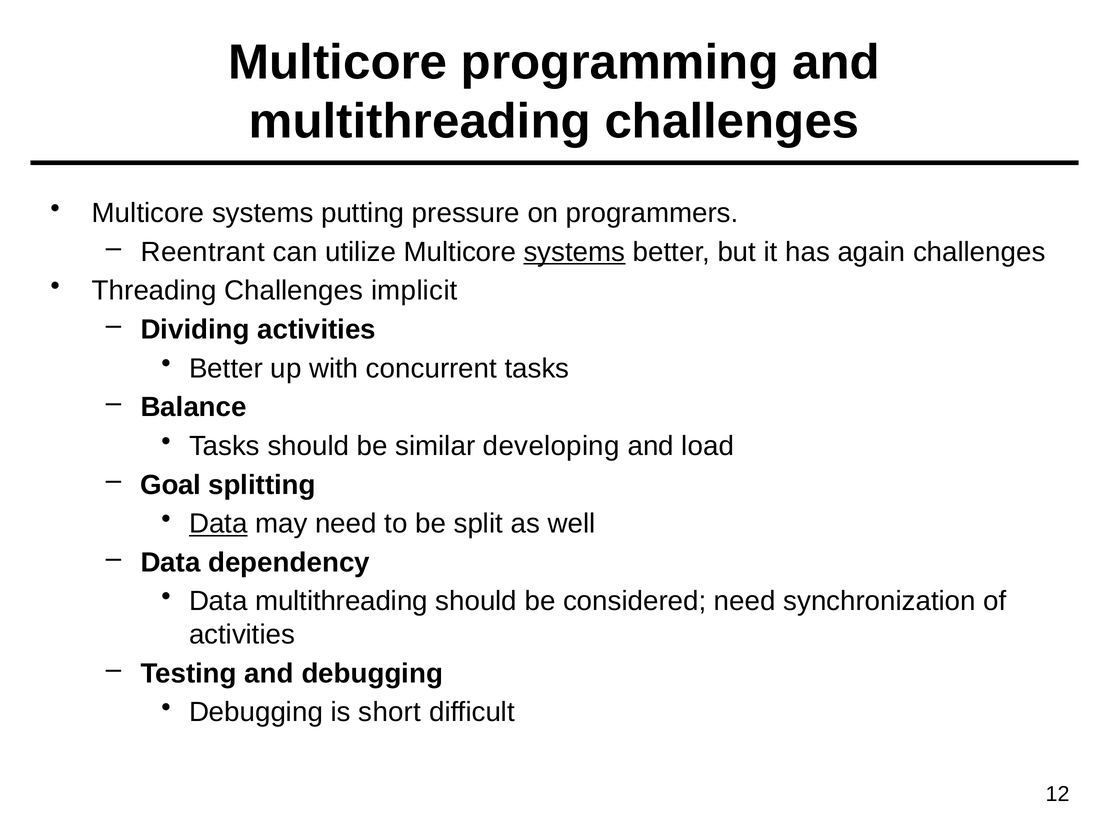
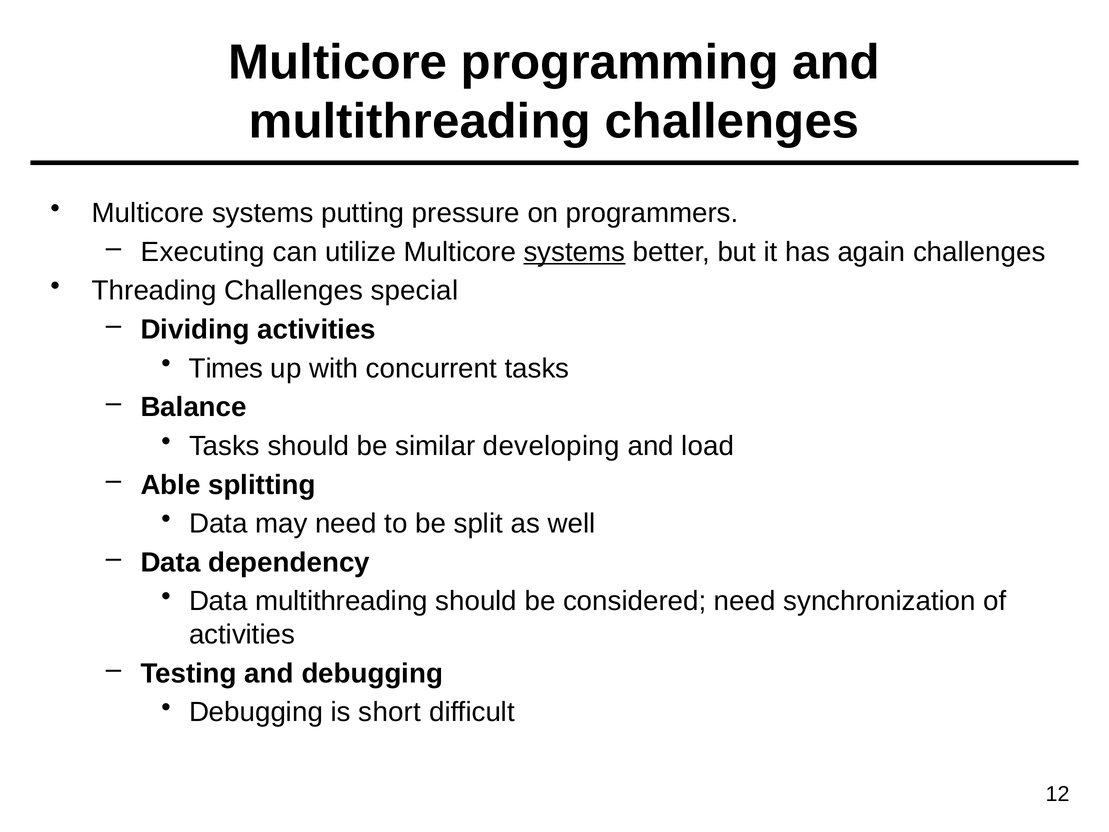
Reentrant: Reentrant -> Executing (203, 252)
implicit: implicit -> special (414, 291)
Better: Better -> Times (226, 368)
Goal: Goal -> Able (170, 485)
Data underline: present -> none (218, 524)
